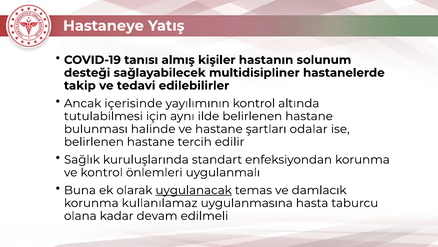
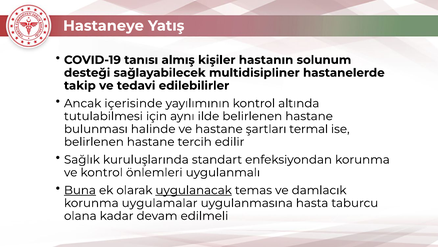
odalar: odalar -> termal (309, 129)
Buna underline: none -> present (80, 190)
kullanılamaz: kullanılamaz -> uygulamalar (160, 203)
